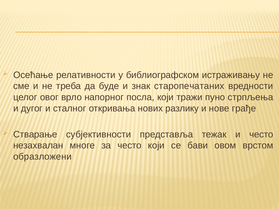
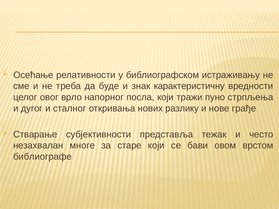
старопечатаних: старопечатаних -> карактеристичну (189, 86)
за често: често -> старе (129, 146)
образложени: образложени -> библиографе (42, 157)
